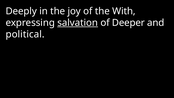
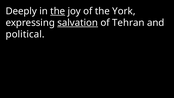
the underline: none -> present (58, 11)
With: With -> York (124, 11)
Deeper: Deeper -> Tehran (128, 23)
